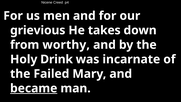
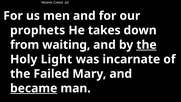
grievious: grievious -> prophets (38, 30)
worthy: worthy -> waiting (66, 45)
the underline: none -> present (146, 45)
Drink: Drink -> Light (56, 59)
